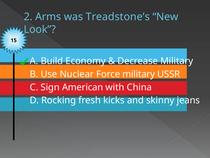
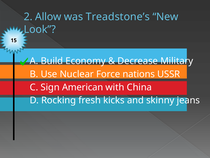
Arms: Arms -> Allow (48, 17)
Force military: military -> nations (139, 74)
